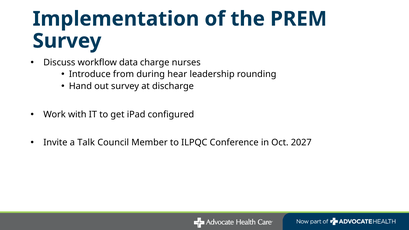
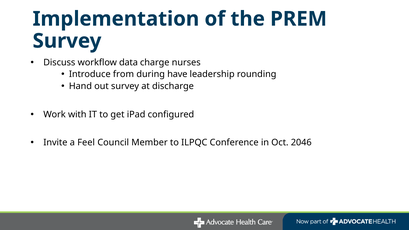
hear: hear -> have (177, 74)
Talk: Talk -> Feel (86, 143)
2027: 2027 -> 2046 (301, 143)
